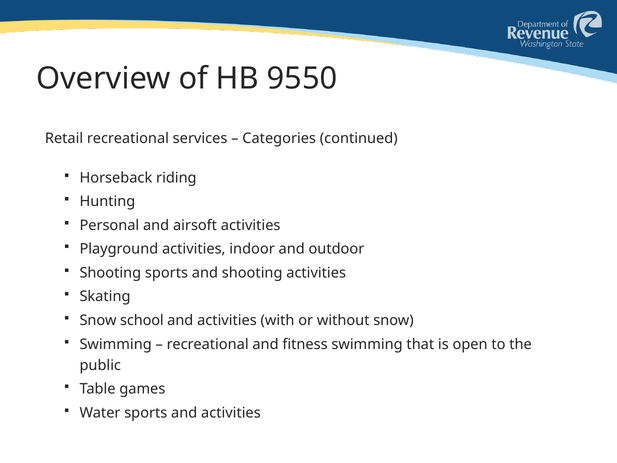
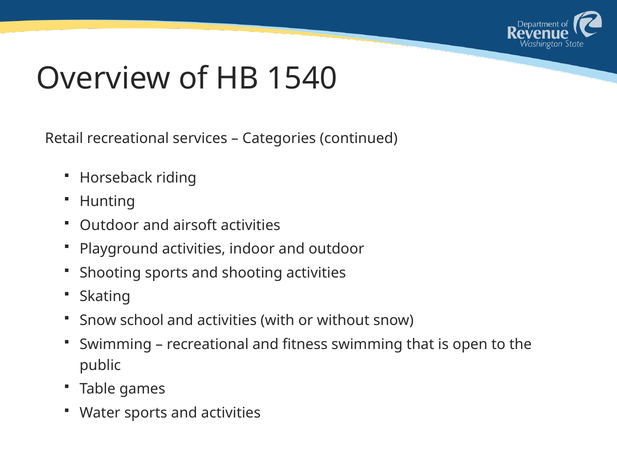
9550: 9550 -> 1540 (302, 79)
Personal: Personal -> Outdoor (109, 225)
